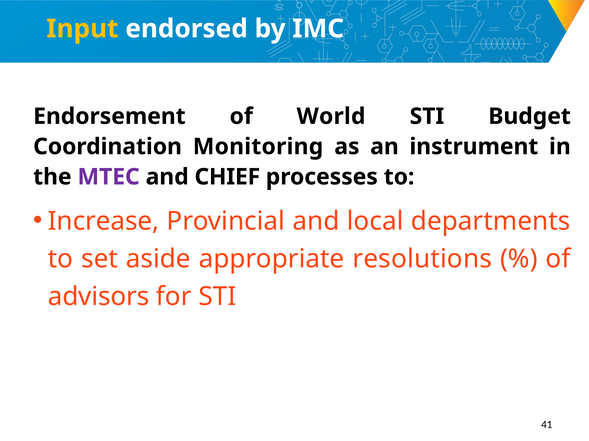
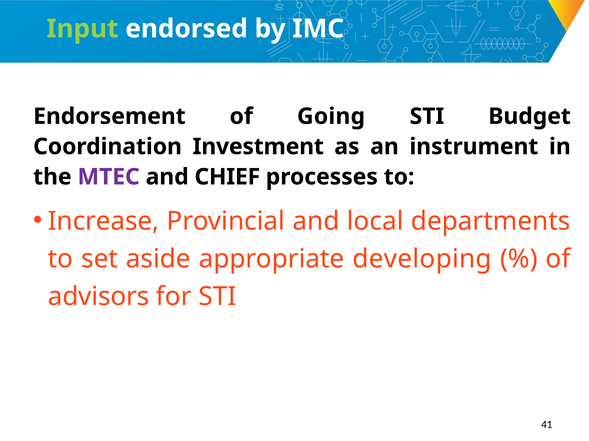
Input colour: yellow -> light green (82, 29)
World: World -> Going (331, 116)
Monitoring: Monitoring -> Investment (258, 146)
resolutions: resolutions -> developing (422, 259)
